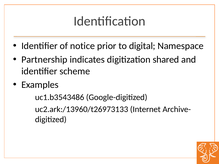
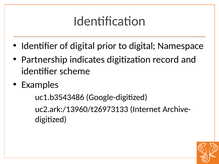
of notice: notice -> digital (82, 46)
shared: shared -> record (166, 60)
